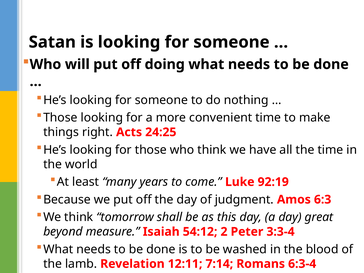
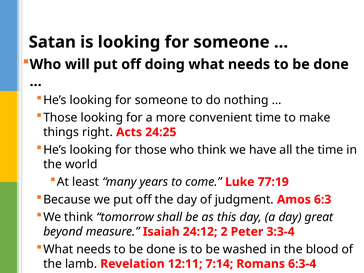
92:19: 92:19 -> 77:19 (273, 182)
54:12: 54:12 -> 24:12 (200, 232)
